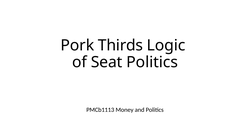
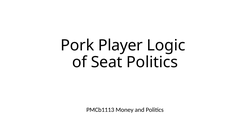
Thirds: Thirds -> Player (120, 46)
